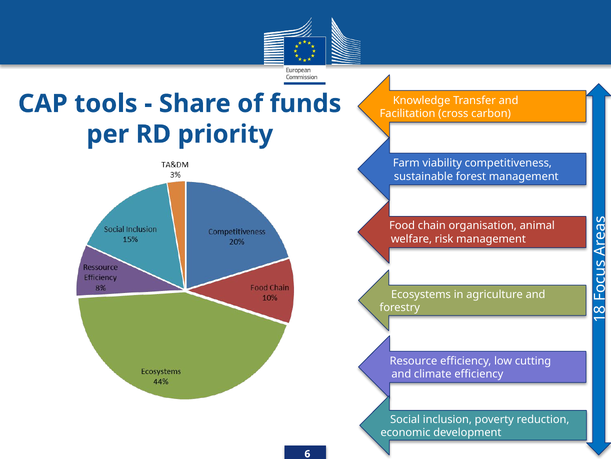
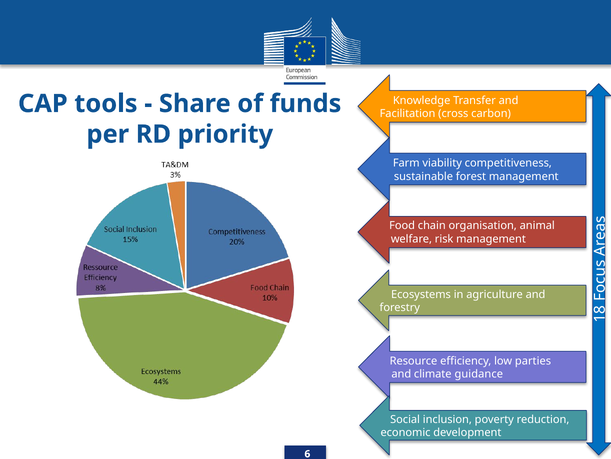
cutting: cutting -> parties (533, 360)
climate efficiency: efficiency -> guidance (479, 374)
